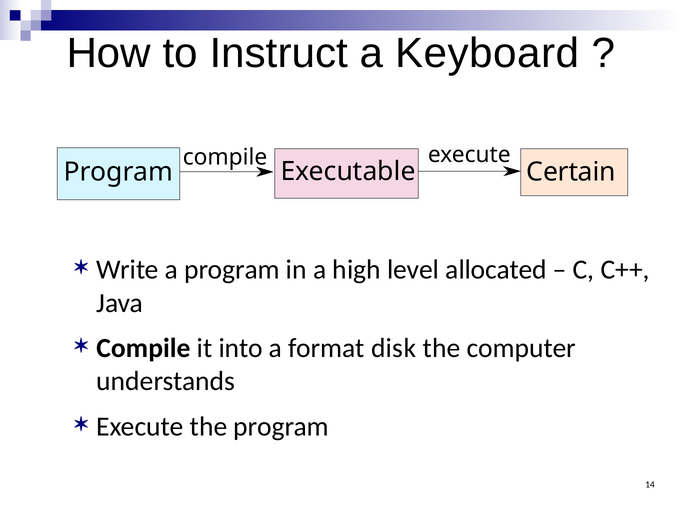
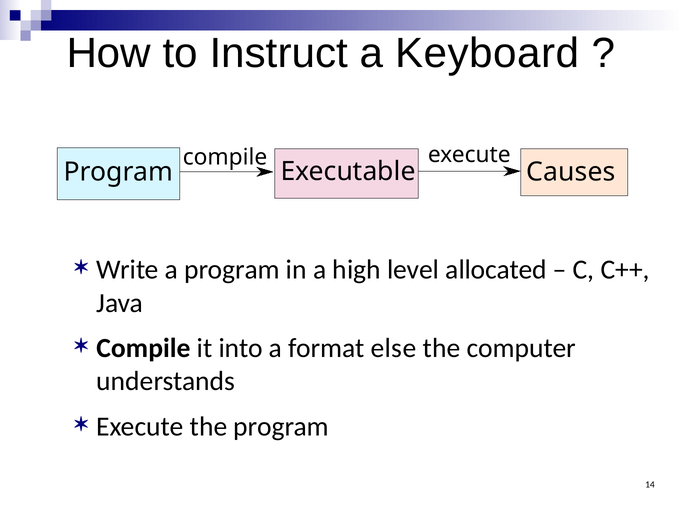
Certain: Certain -> Causes (571, 172)
disk: disk -> else (394, 348)
